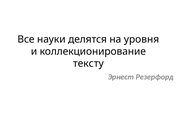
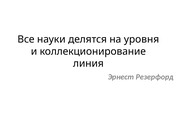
тексту: тексту -> линия (88, 63)
